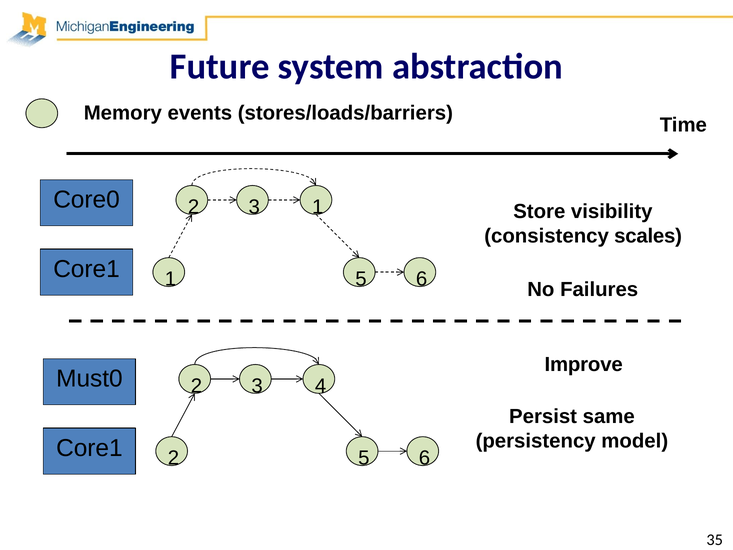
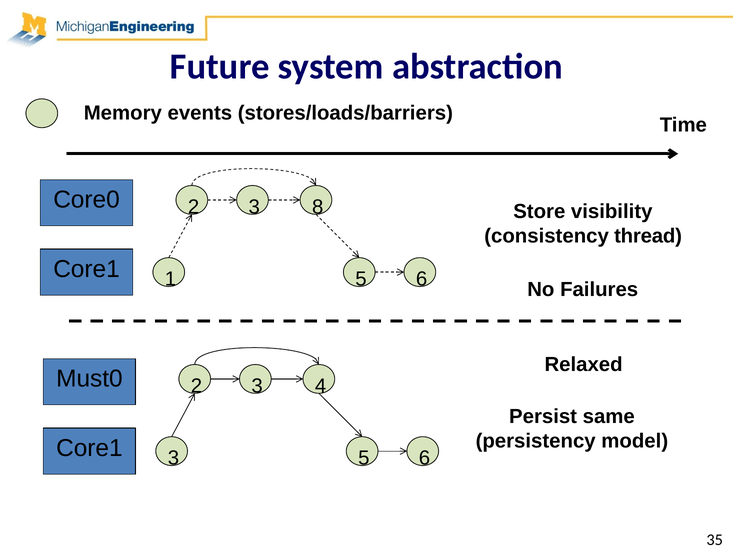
3 1: 1 -> 8 (318, 207)
scales: scales -> thread (648, 236)
Improve: Improve -> Relaxed (584, 364)
Core1 2: 2 -> 3 (173, 458)
